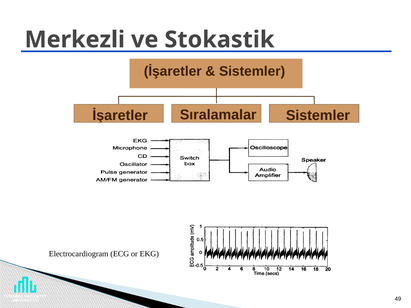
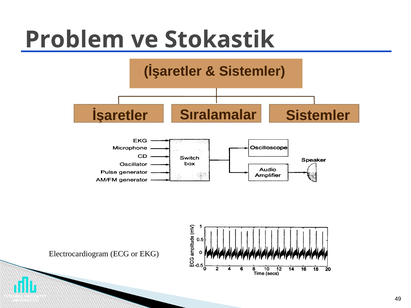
Merkezli: Merkezli -> Problem (75, 40)
